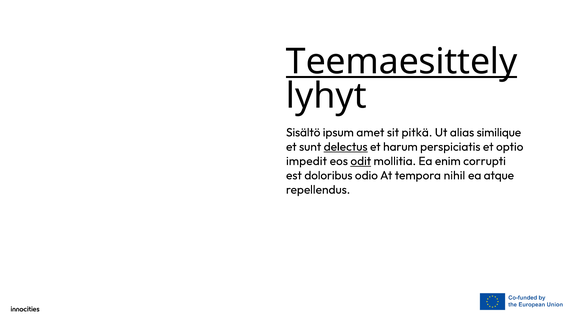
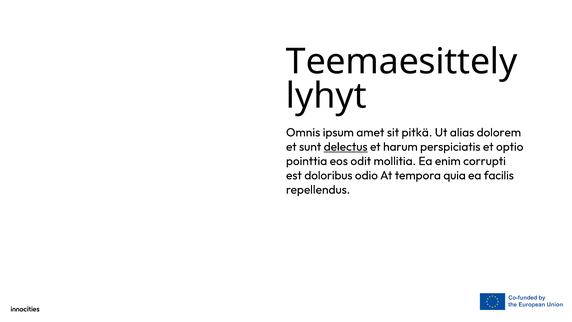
Teemaesittely underline: present -> none (402, 62)
Sisältö: Sisältö -> Omnis (303, 132)
similique: similique -> dolorem (499, 132)
impedit: impedit -> pointtia (307, 161)
odit underline: present -> none (361, 161)
nihil: nihil -> quia (455, 175)
atque: atque -> facilis (499, 175)
